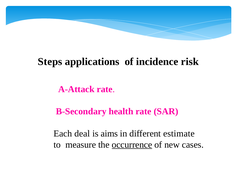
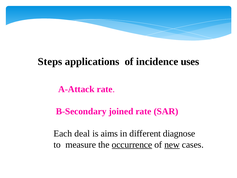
risk: risk -> uses (190, 62)
health: health -> joined (121, 111)
estimate: estimate -> diagnose (179, 133)
new underline: none -> present (172, 144)
